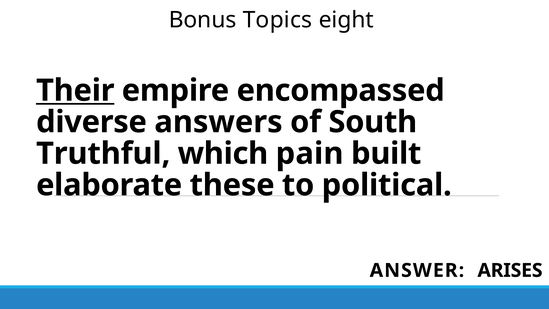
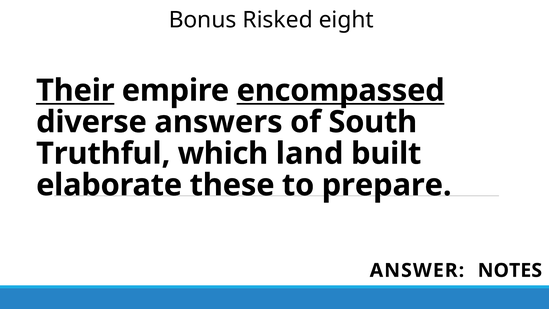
Topics: Topics -> Risked (278, 20)
encompassed underline: none -> present (341, 90)
pain: pain -> land (310, 153)
political: political -> prepare (387, 185)
ARISES: ARISES -> NOTES (510, 270)
